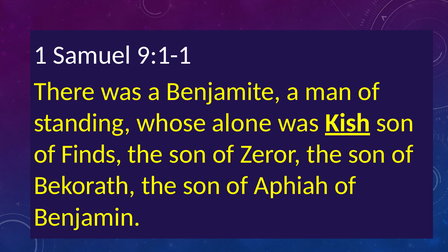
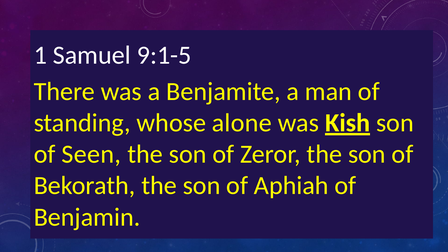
9:1-1: 9:1-1 -> 9:1-5 (164, 55)
Finds: Finds -> Seen (91, 154)
